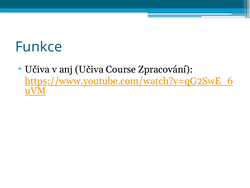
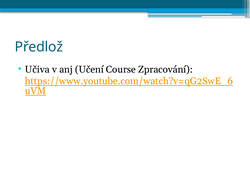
Funkce: Funkce -> Předlož (39, 47)
anj Učiva: Učiva -> Učení (89, 69)
